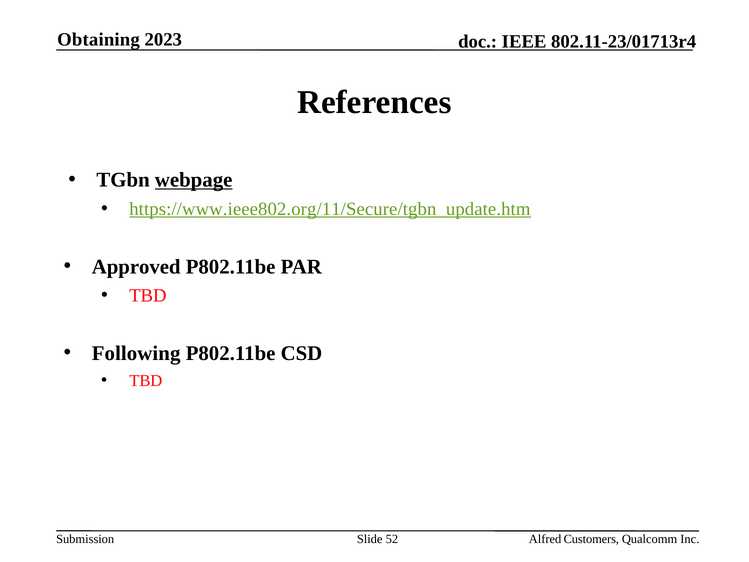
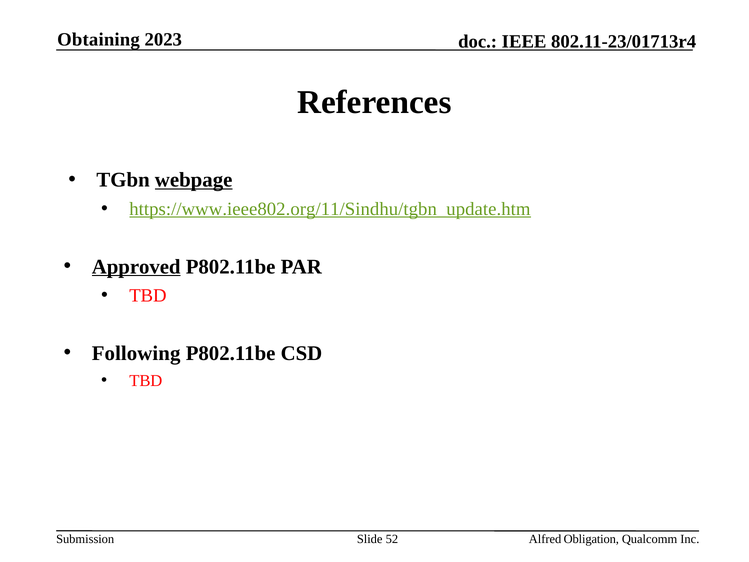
https://www.ieee802.org/11/Secure/tgbn_update.htm: https://www.ieee802.org/11/Secure/tgbn_update.htm -> https://www.ieee802.org/11/Sindhu/tgbn_update.htm (330, 209)
Approved underline: none -> present (136, 267)
Customers: Customers -> Obligation (591, 539)
